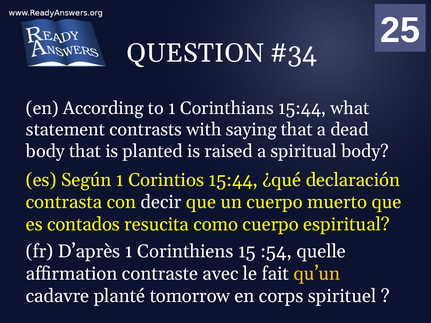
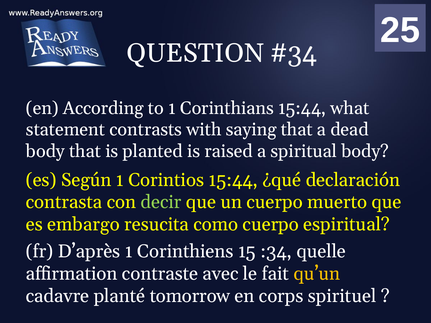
decir colour: white -> light green (161, 202)
contados: contados -> embargo (83, 225)
:54: :54 -> :34 (276, 252)
